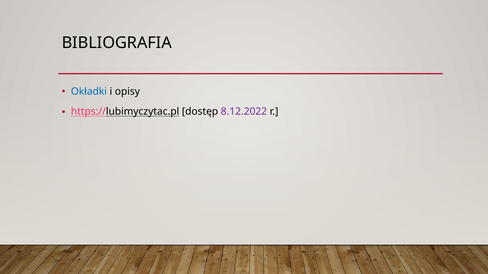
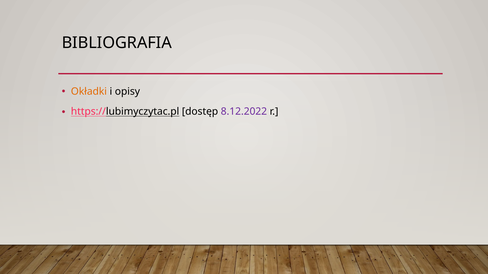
Okładki colour: blue -> orange (89, 92)
